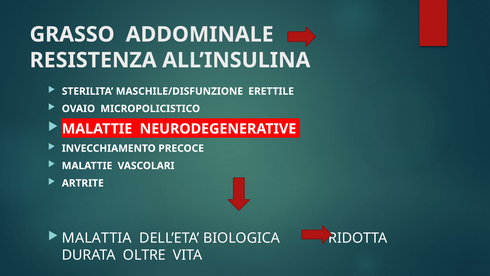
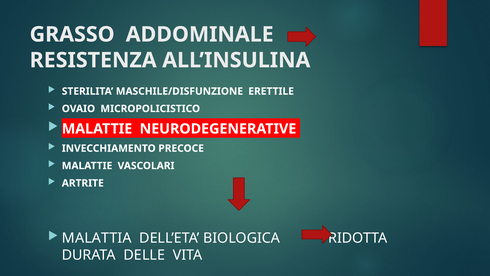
OLTRE: OLTRE -> DELLE (144, 255)
